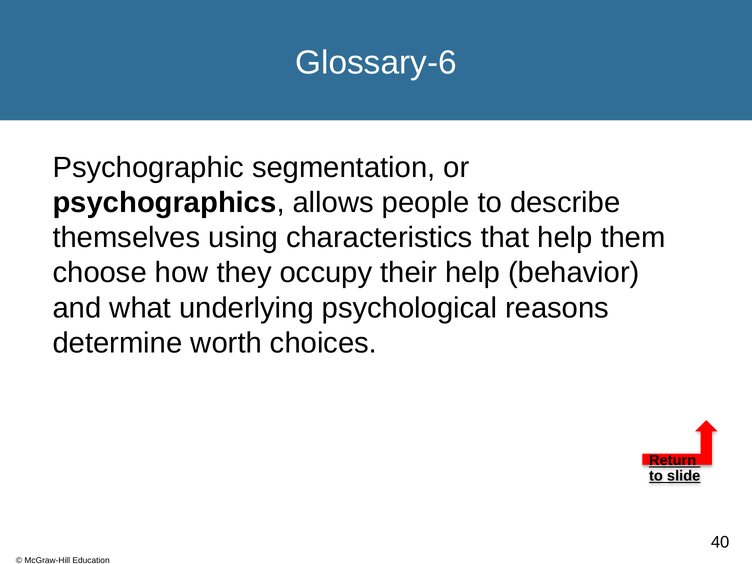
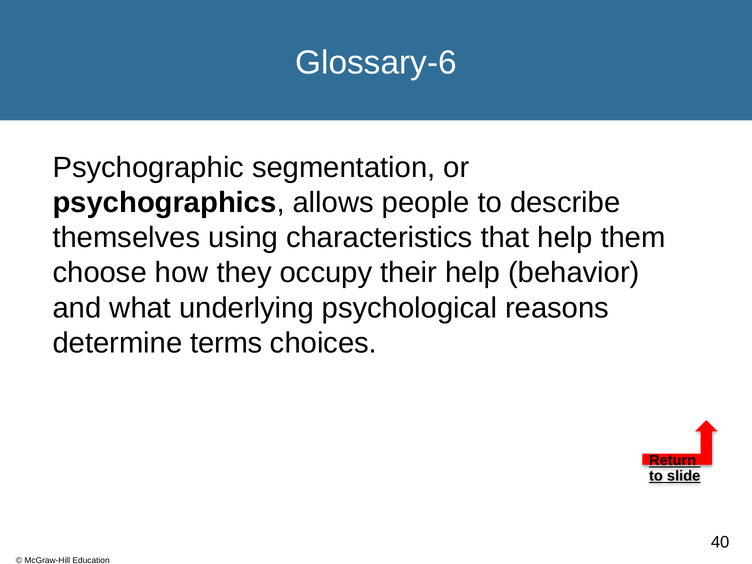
worth: worth -> terms (226, 343)
